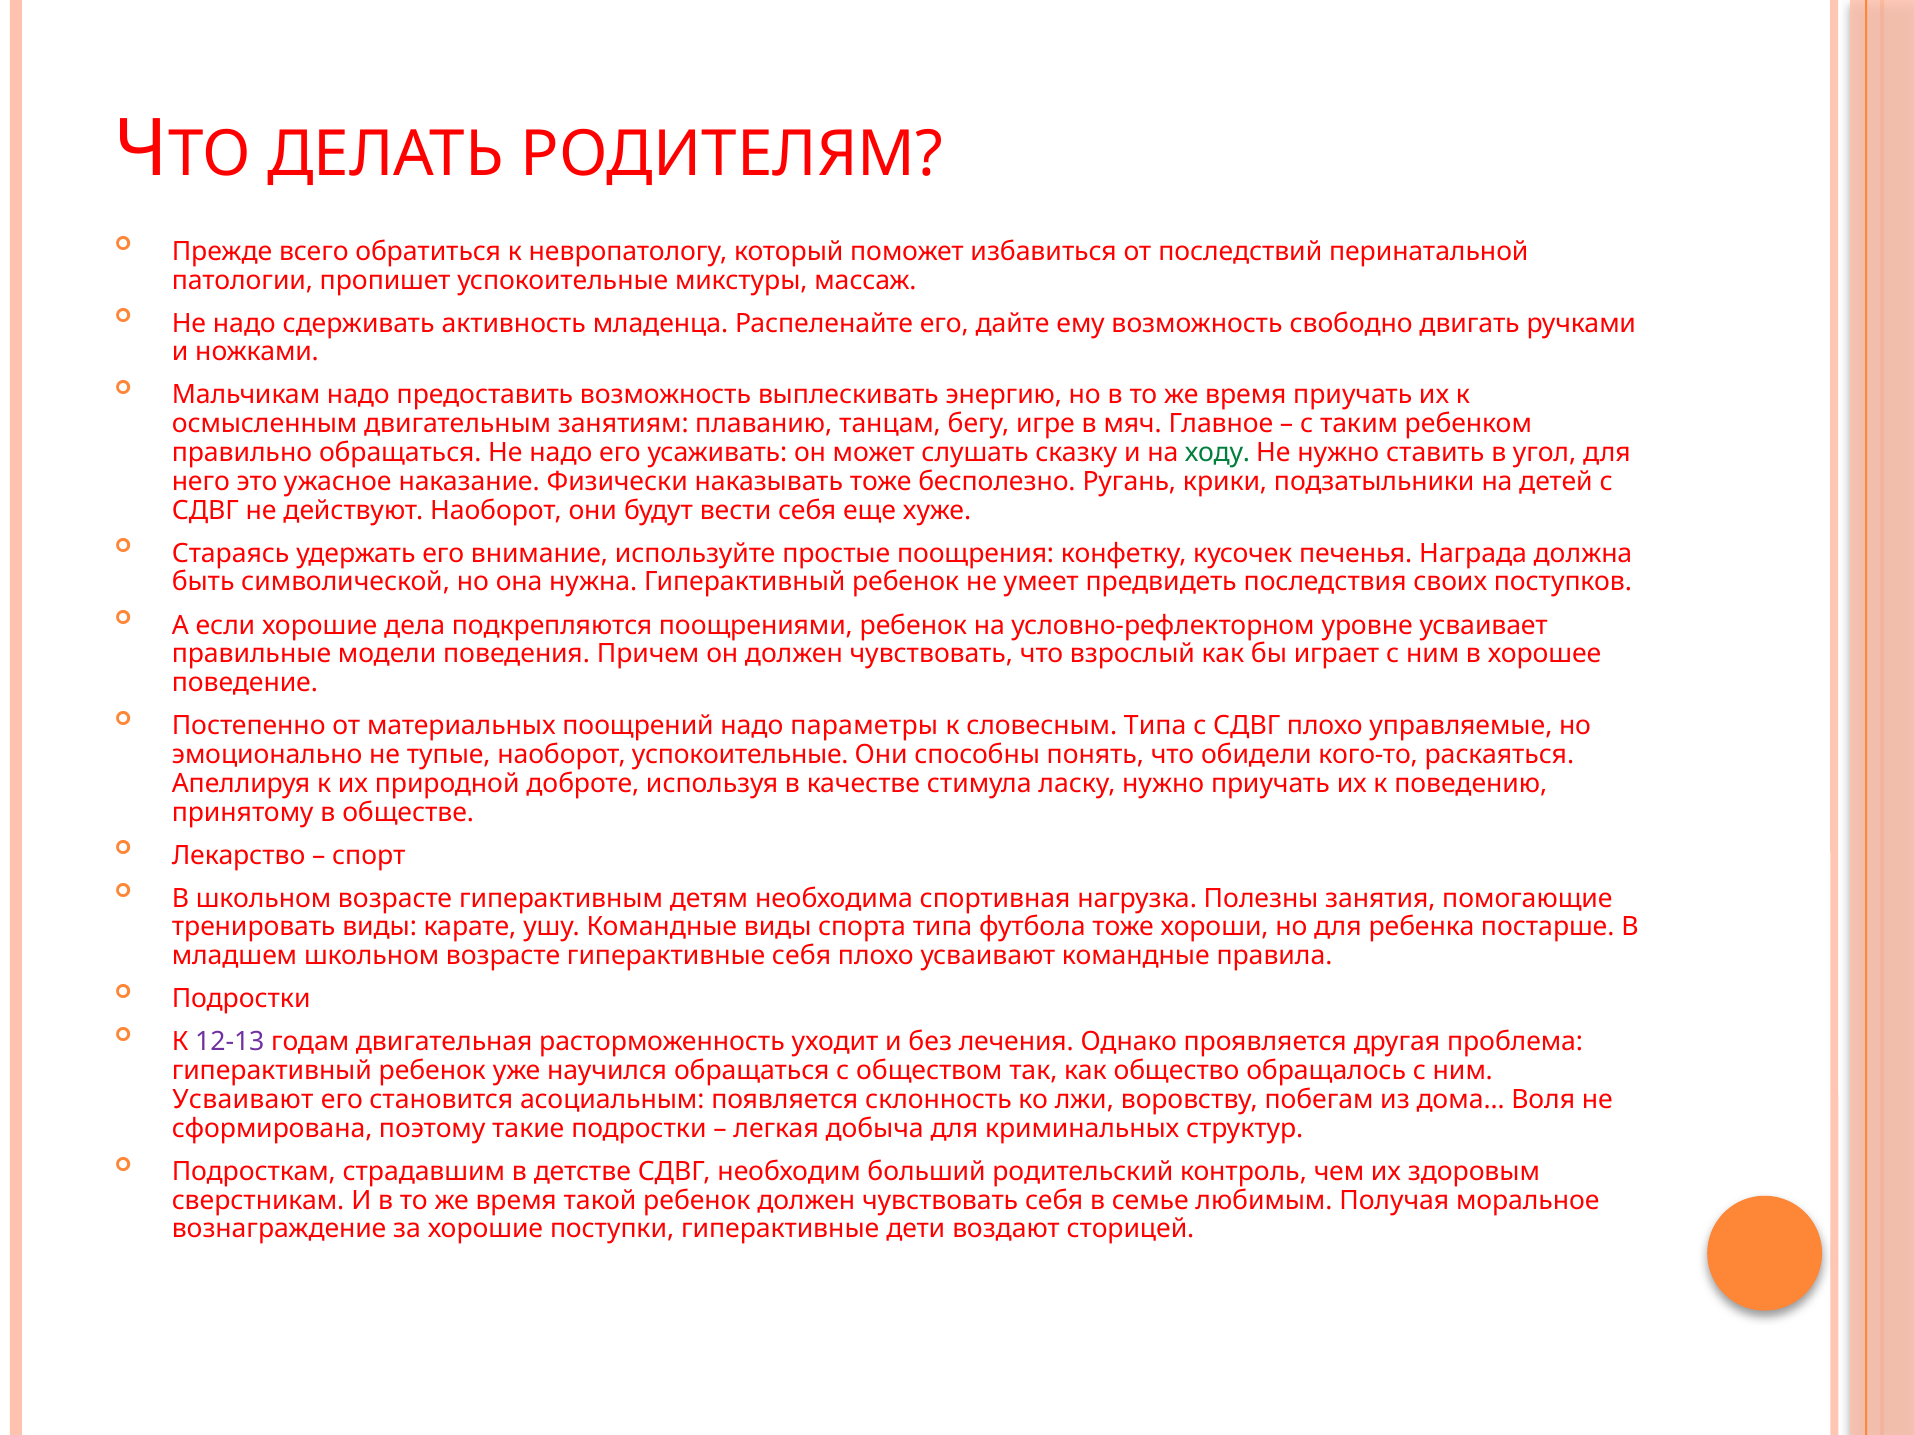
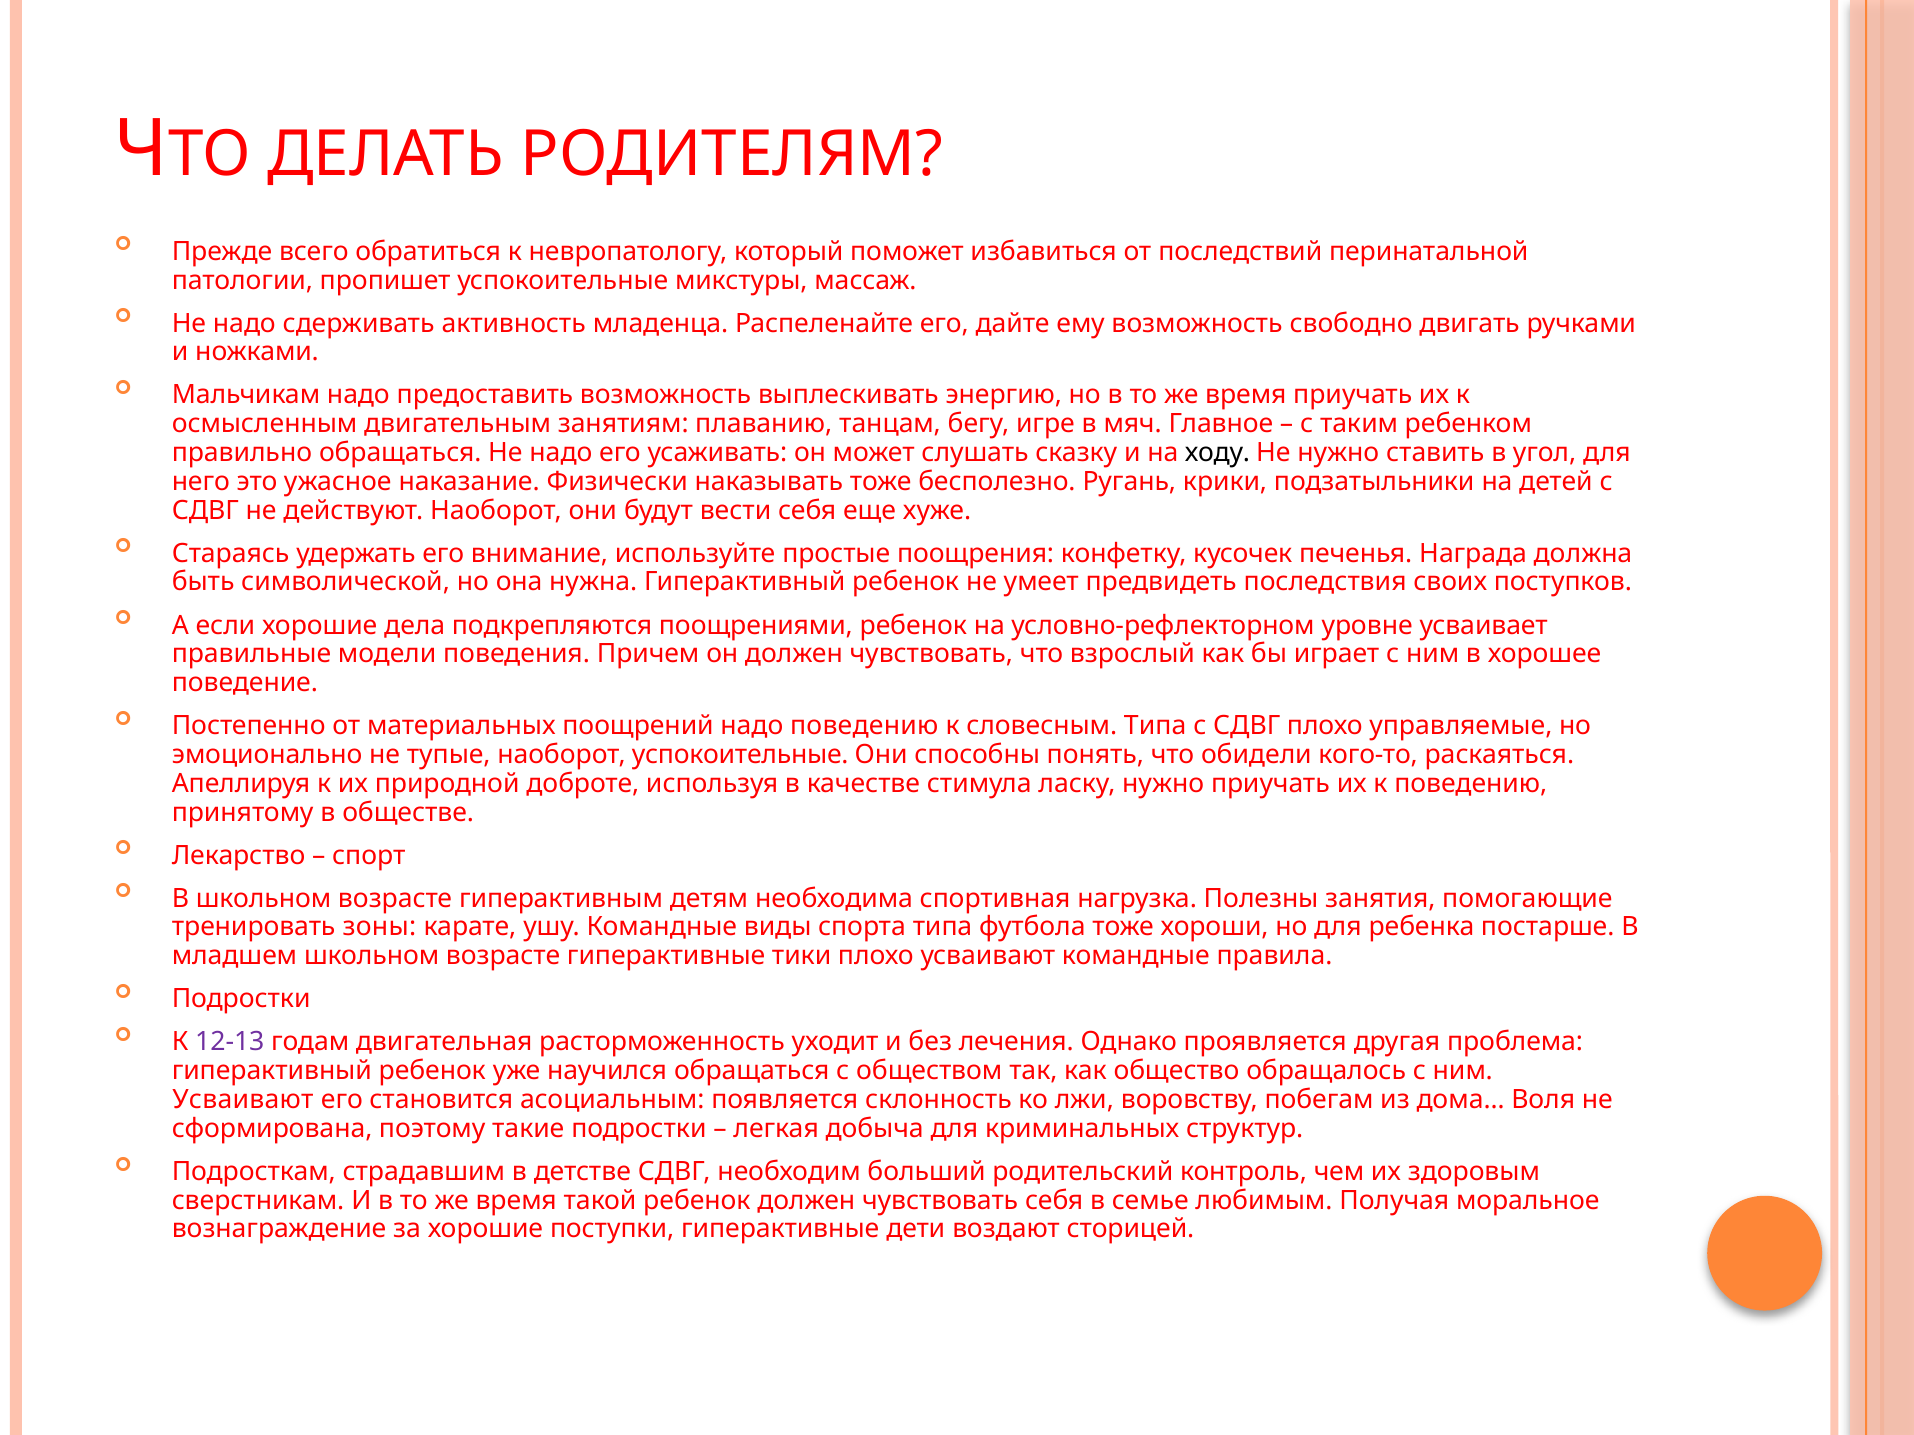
ходу colour: green -> black (1217, 453)
надо параметры: параметры -> поведению (864, 726)
тренировать виды: виды -> зоны (379, 928)
гиперактивные себя: себя -> тики (802, 956)
